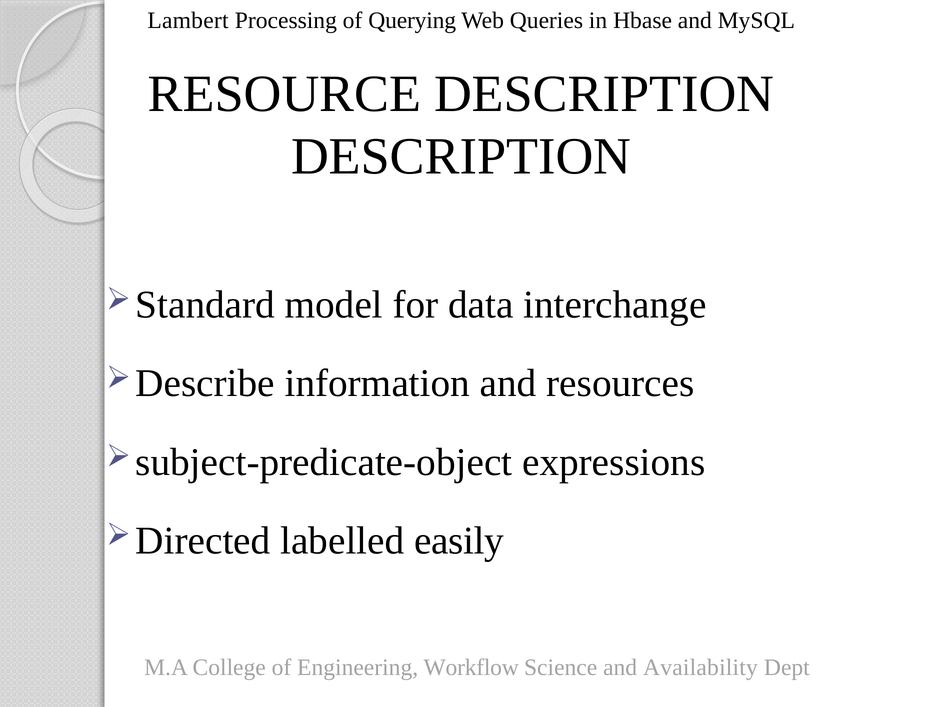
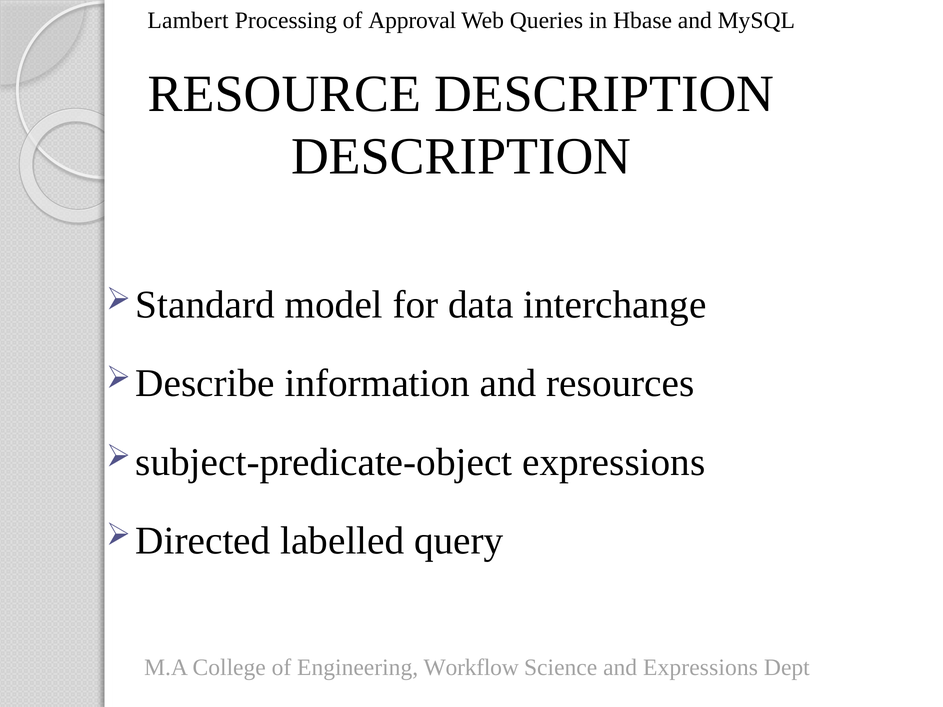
Querying: Querying -> Approval (412, 20)
easily: easily -> query (459, 541)
and Availability: Availability -> Expressions (701, 668)
